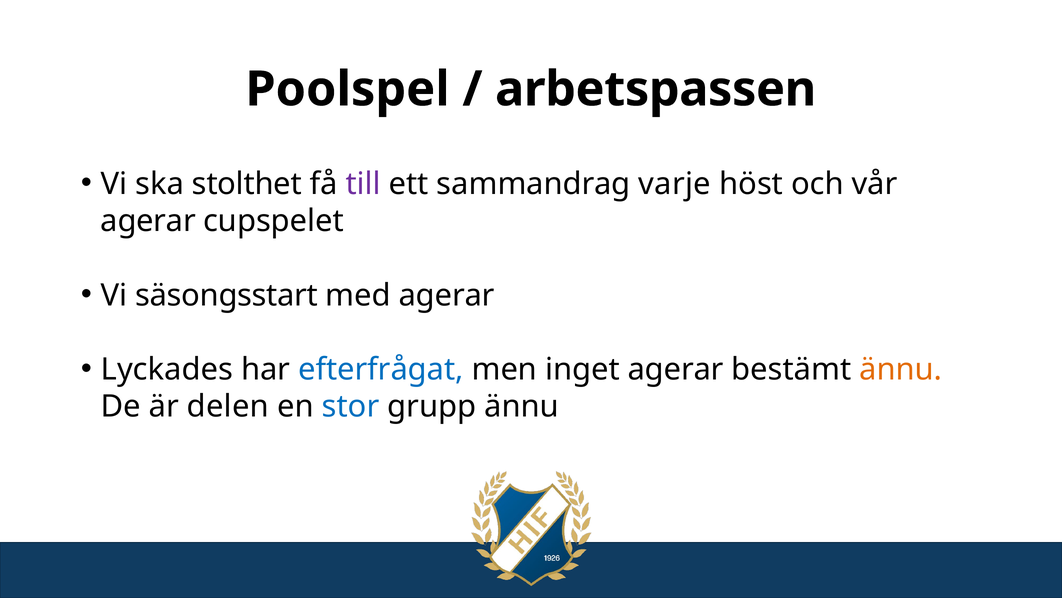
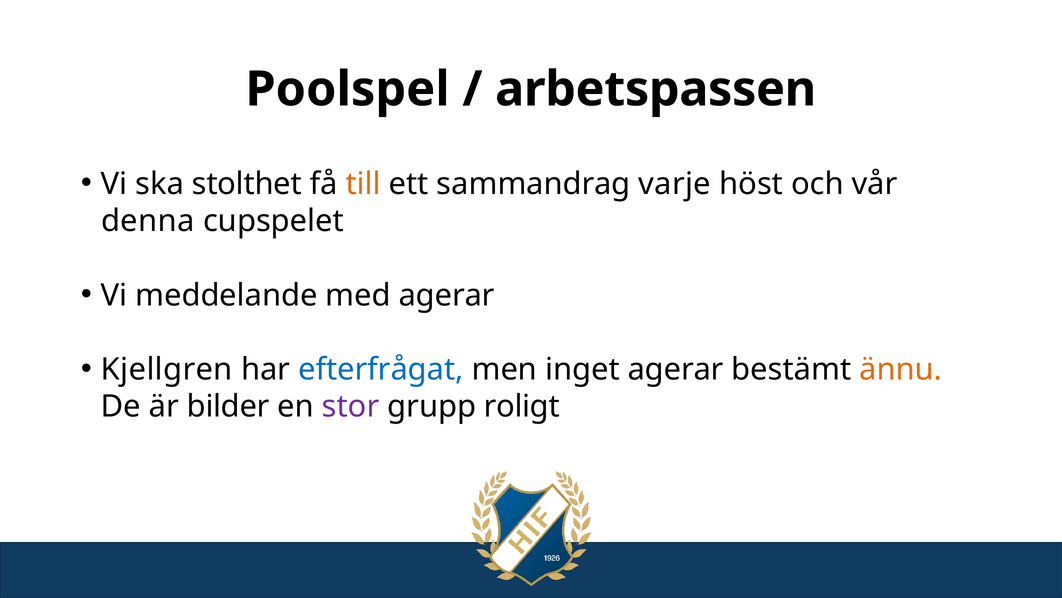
till colour: purple -> orange (363, 184)
agerar: agerar -> denna (148, 221)
säsongsstart: säsongsstart -> meddelande (226, 295)
Lyckades: Lyckades -> Kjellgren (167, 369)
delen: delen -> bilder (228, 406)
stor colour: blue -> purple (351, 406)
grupp ännu: ännu -> roligt (522, 406)
